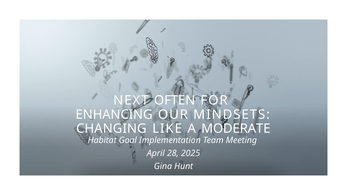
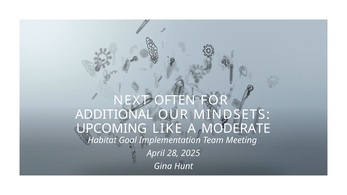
ENHANCING: ENHANCING -> ADDITIONAL (114, 115)
CHANGING: CHANGING -> UPCOMING (112, 129)
